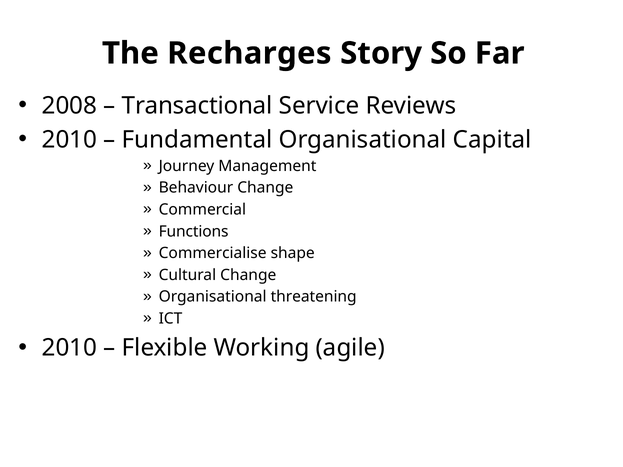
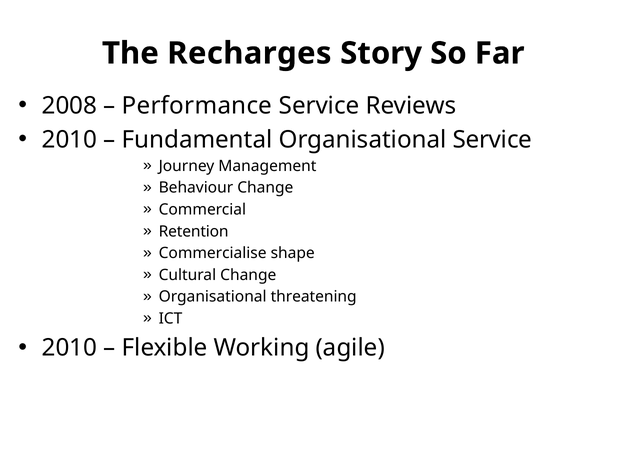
Transactional: Transactional -> Performance (197, 106)
Organisational Capital: Capital -> Service (492, 140)
Functions: Functions -> Retention (194, 232)
